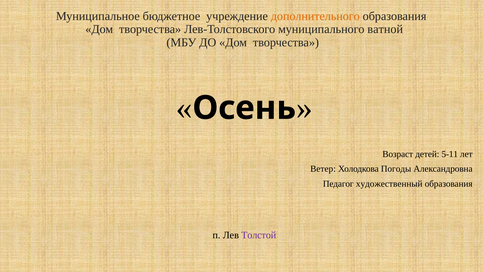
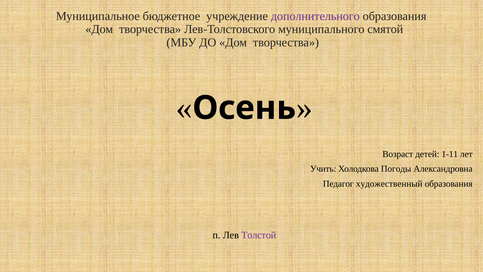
дополнительного colour: orange -> purple (315, 16)
ватной: ватной -> смятой (385, 29)
5-11: 5-11 -> 1-11 (450, 154)
Ветер: Ветер -> Учить (323, 169)
